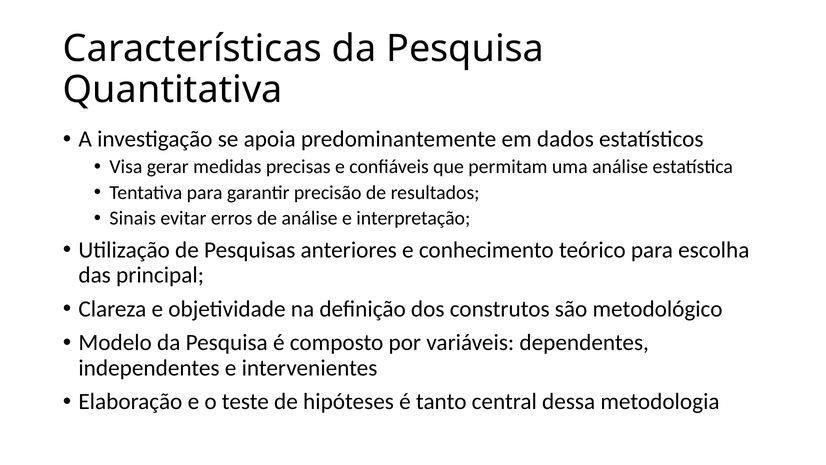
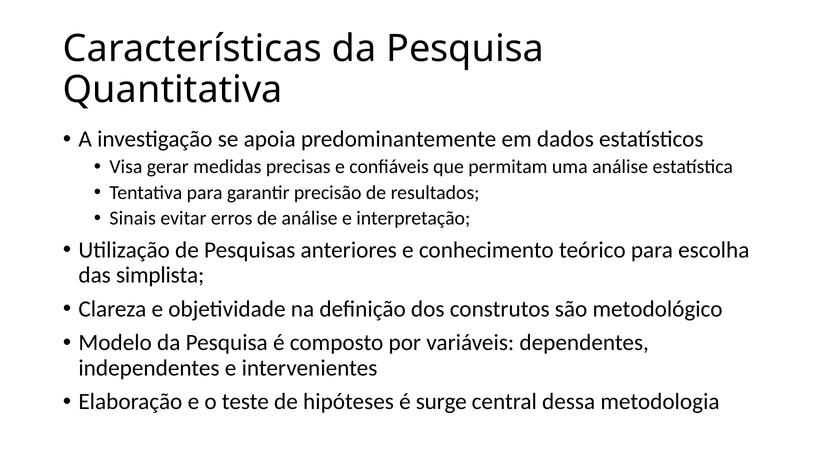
principal: principal -> simplista (160, 275)
tanto: tanto -> surge (441, 401)
